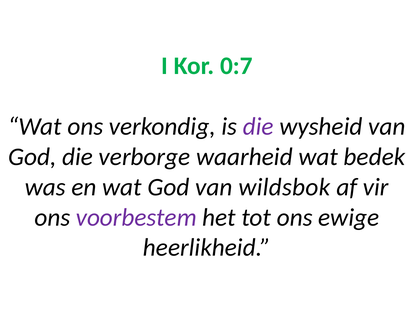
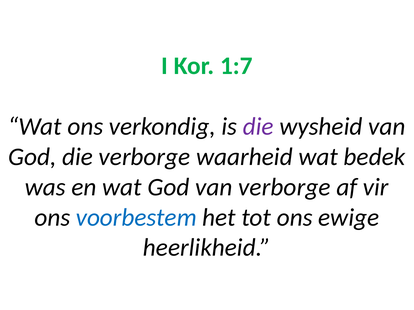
0:7: 0:7 -> 1:7 (236, 66)
van wildsbok: wildsbok -> verborge (284, 187)
voorbestem colour: purple -> blue (136, 218)
